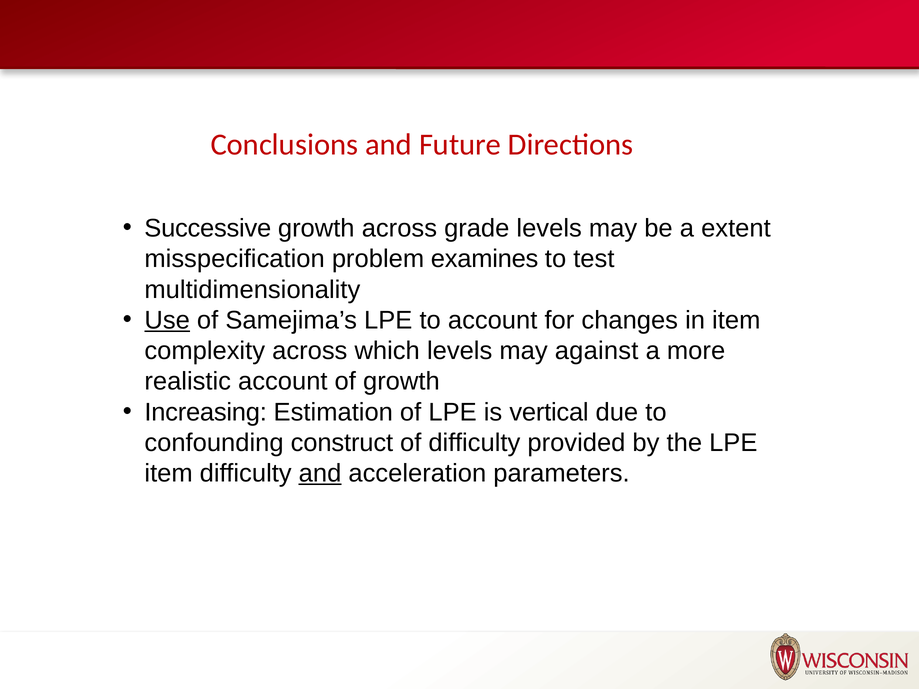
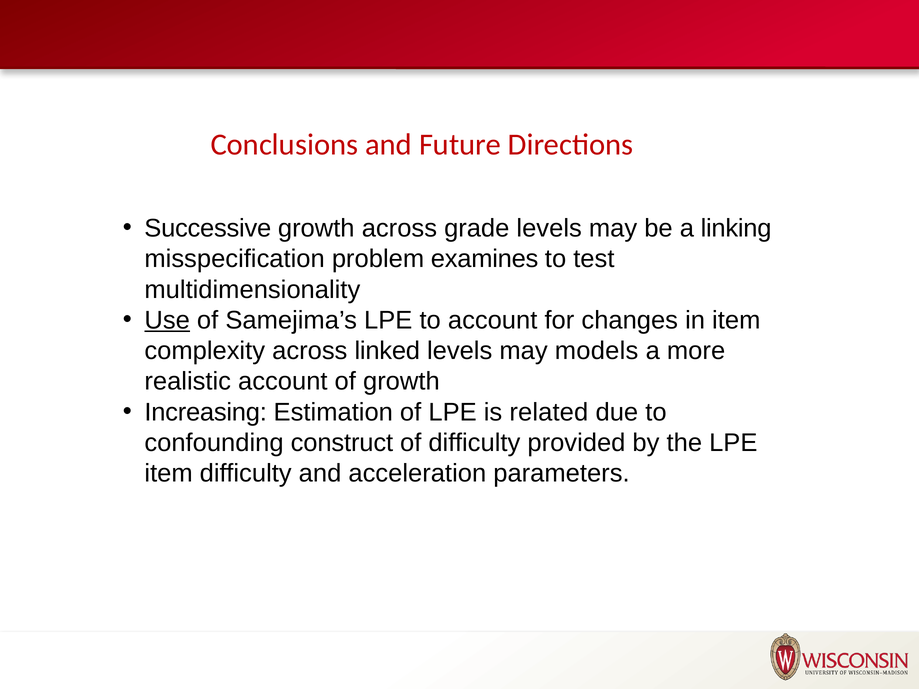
extent: extent -> linking (736, 228)
which: which -> linked (387, 351)
against: against -> models (597, 351)
vertical: vertical -> related (549, 412)
and underline: present -> none (320, 474)
